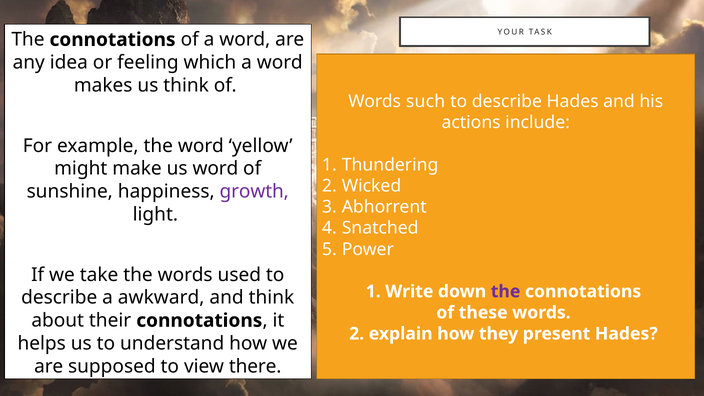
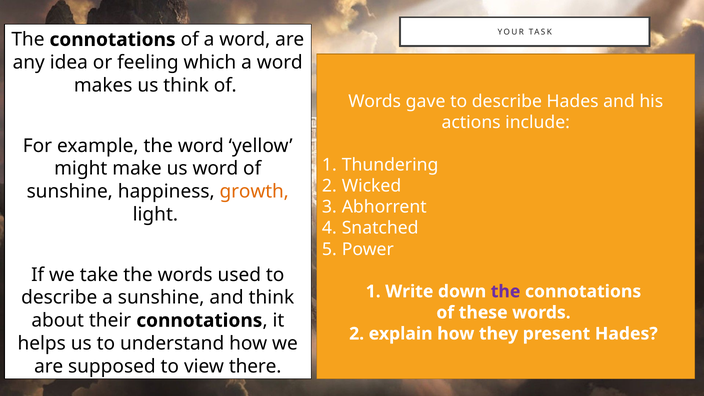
such: such -> gave (426, 101)
growth colour: purple -> orange (254, 192)
a awkward: awkward -> sunshine (161, 298)
